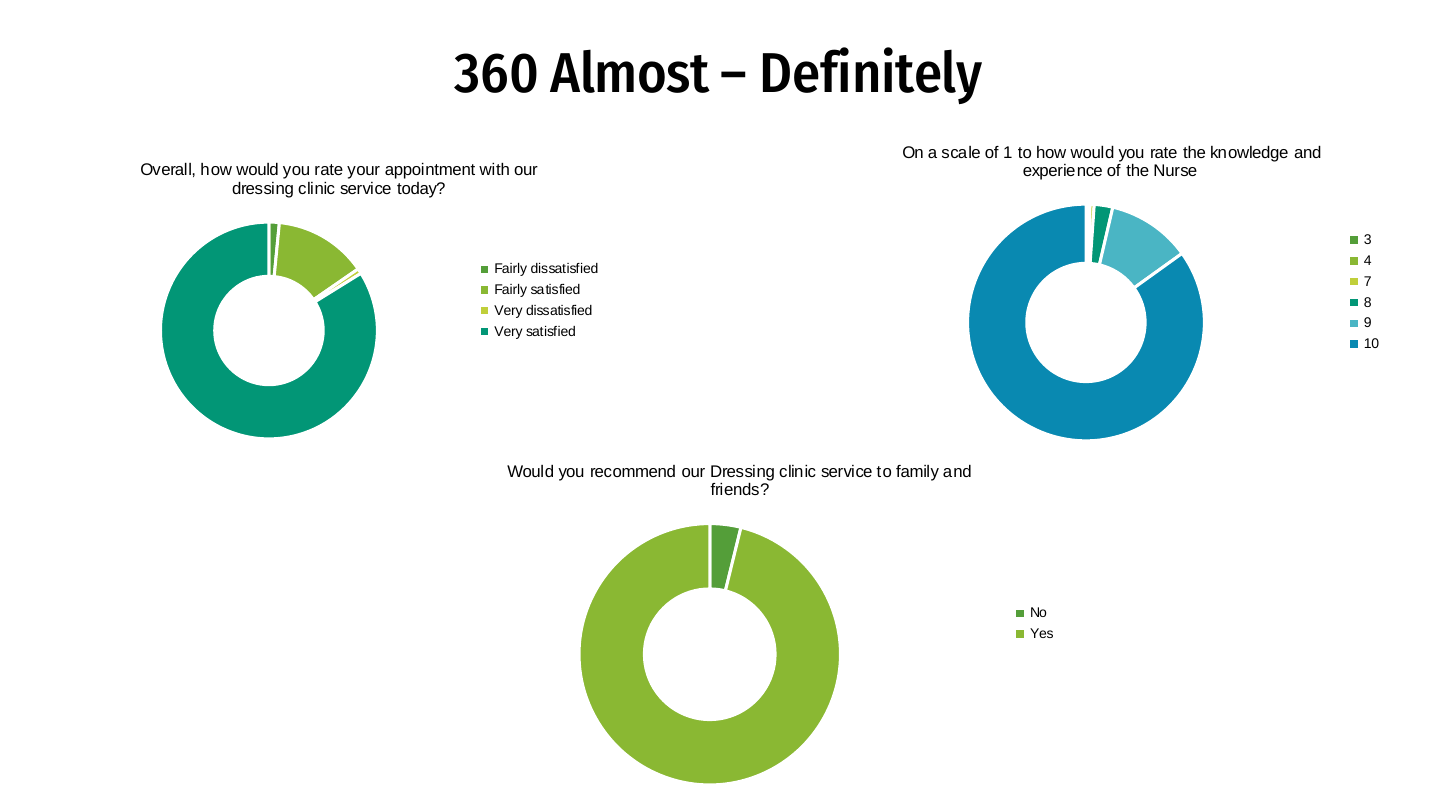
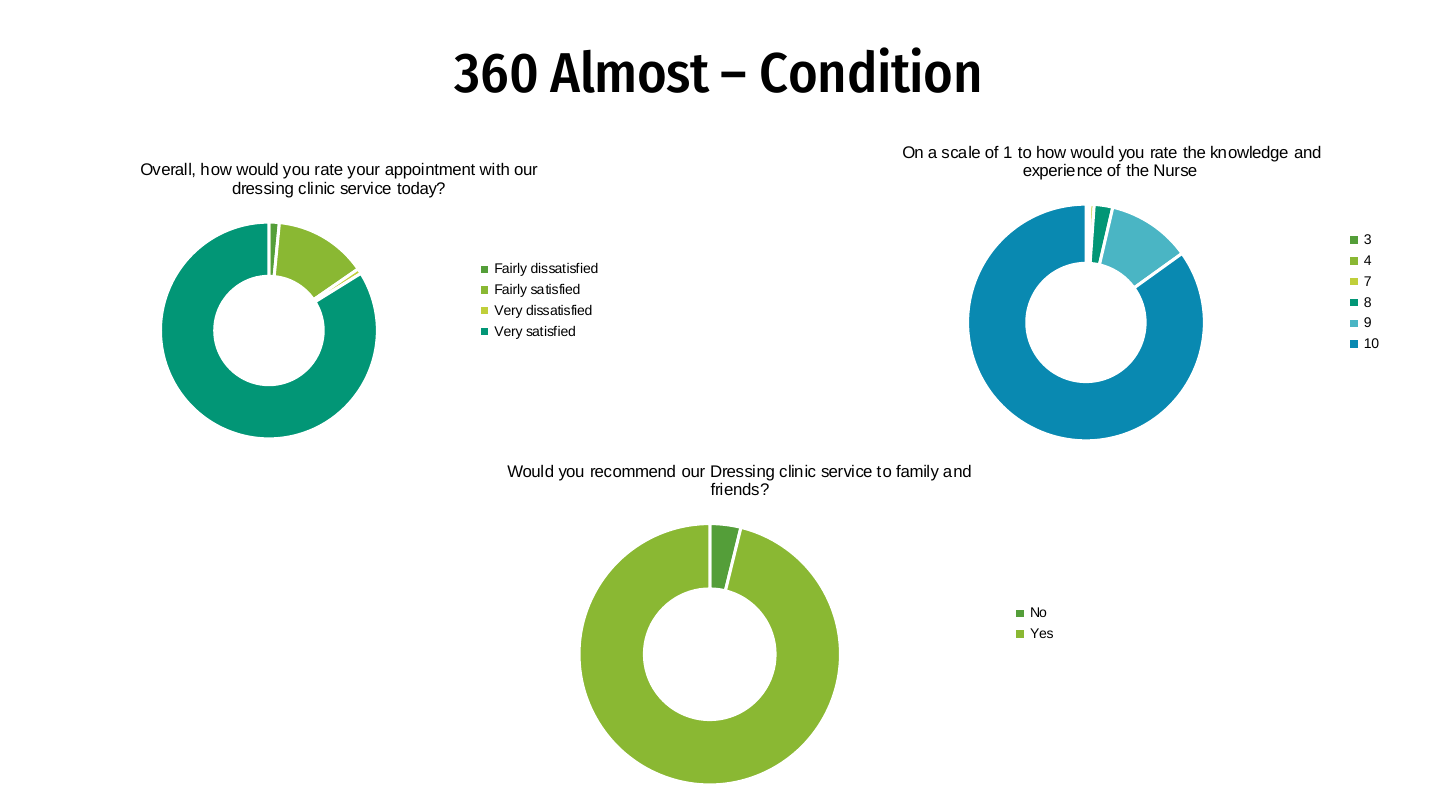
Definitely: Definitely -> Condition (871, 74)
